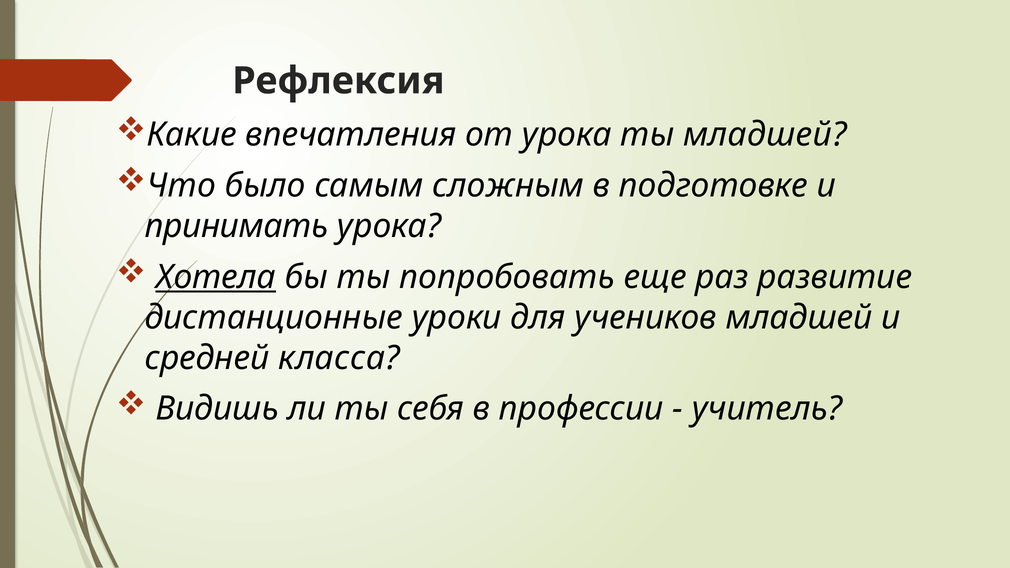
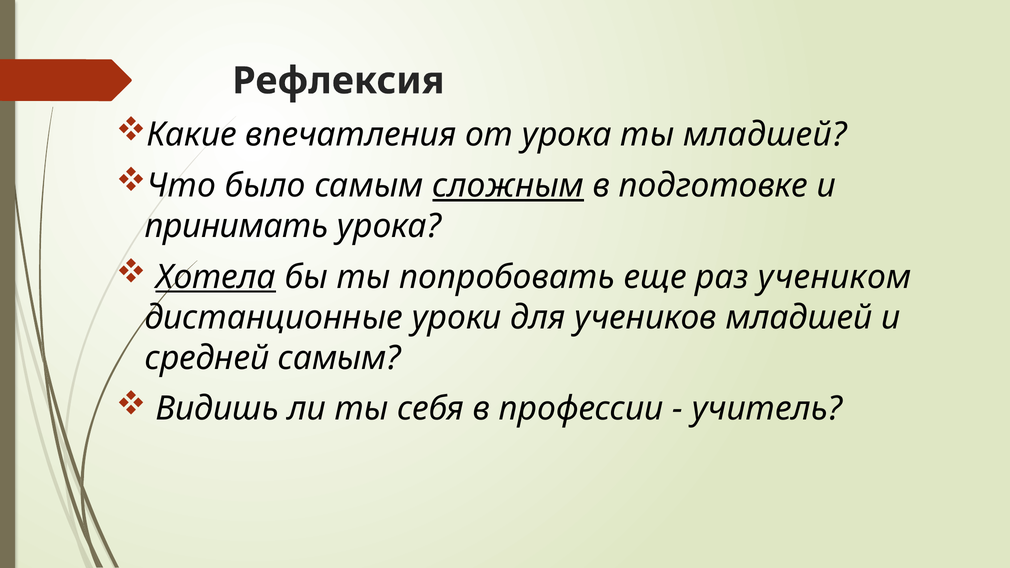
сложным underline: none -> present (508, 186)
развитие: развитие -> учеником (835, 277)
средней класса: класса -> самым (339, 358)
